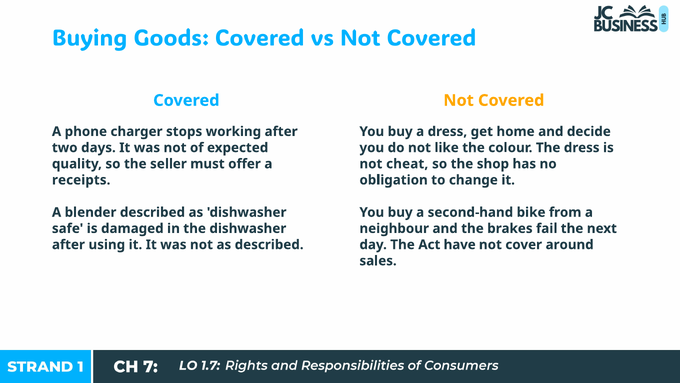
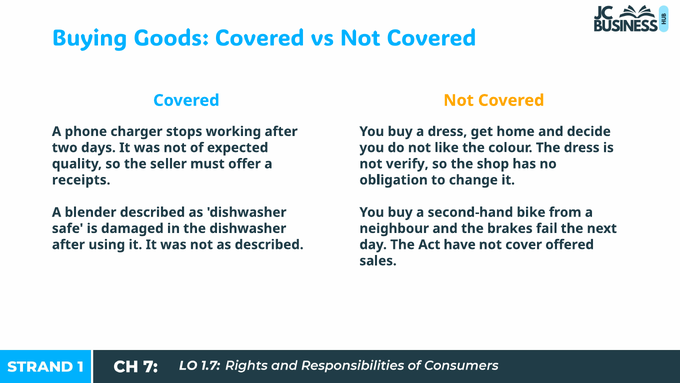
cheat: cheat -> verify (407, 164)
around: around -> offered (570, 244)
